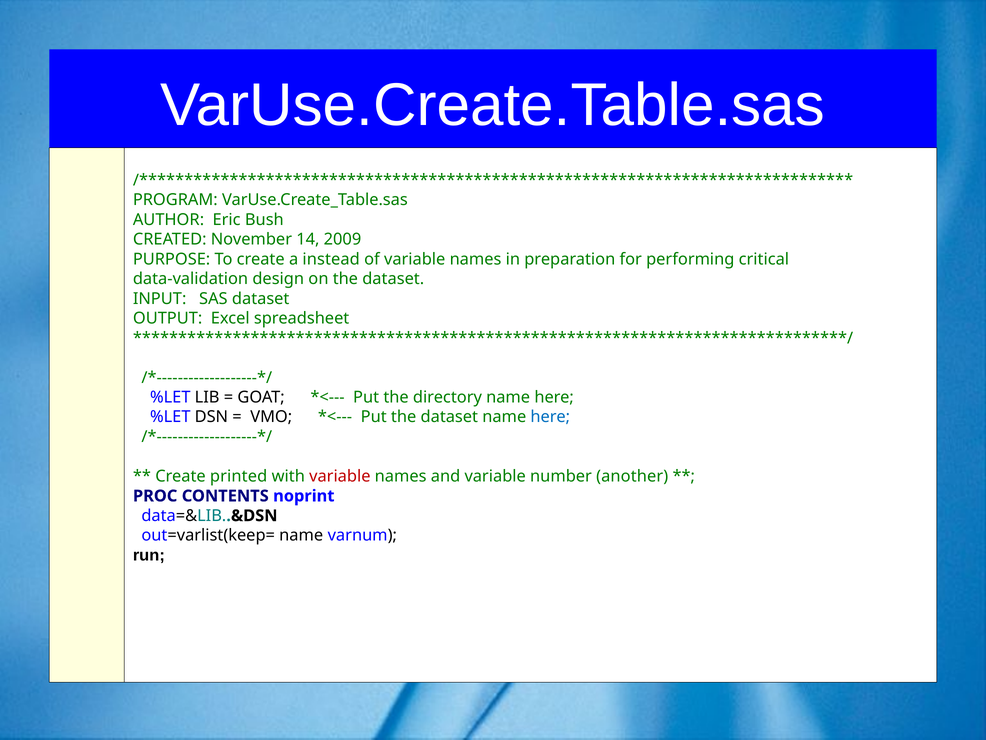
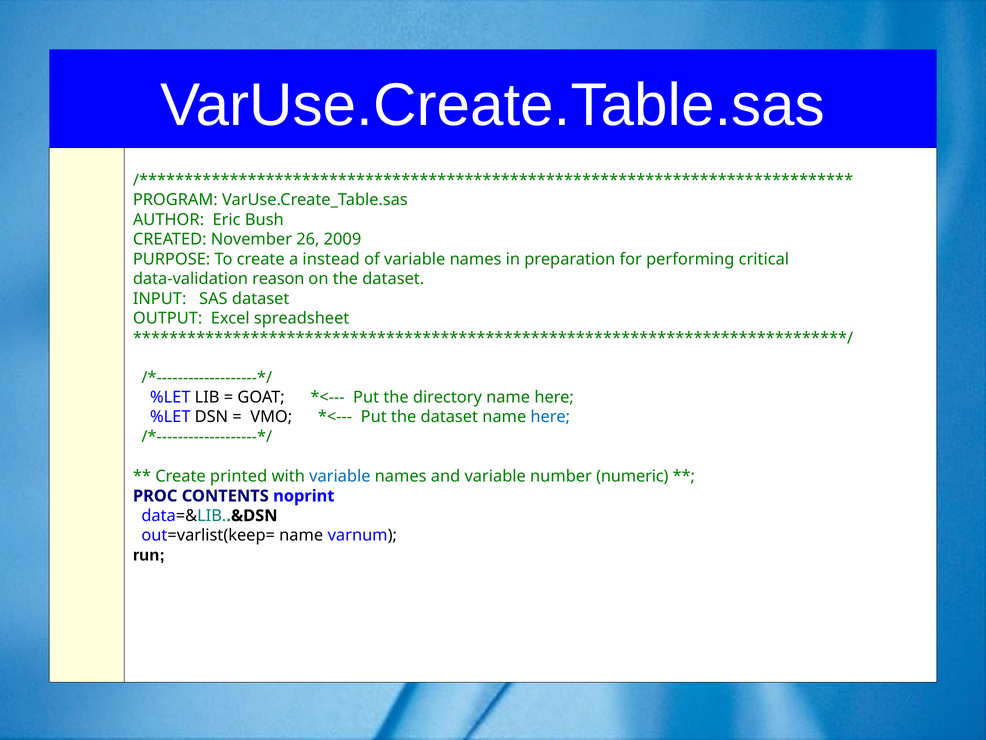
14: 14 -> 26 (308, 239)
design: design -> reason (278, 279)
variable colour: red -> blue (340, 476)
another: another -> numeric (632, 476)
